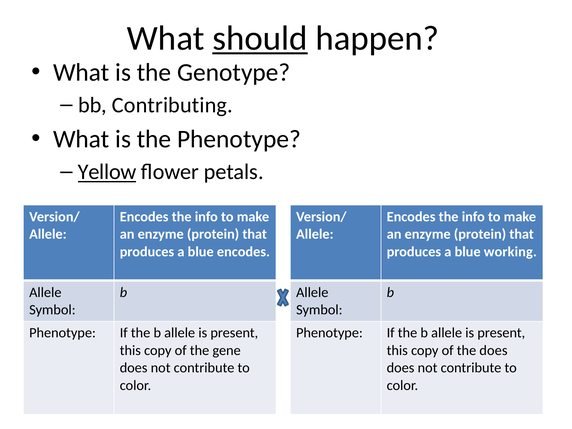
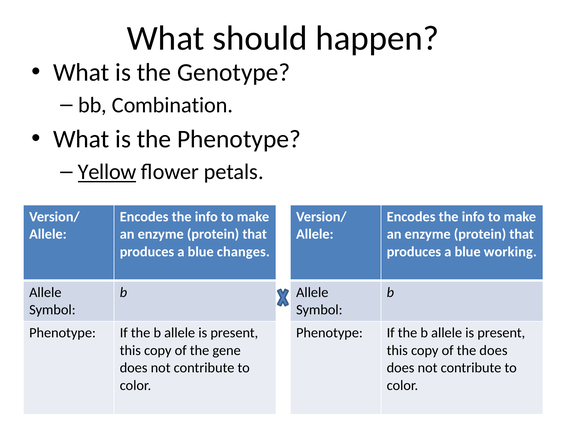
should underline: present -> none (260, 38)
Contributing: Contributing -> Combination (172, 105)
blue encodes: encodes -> changes (243, 252)
